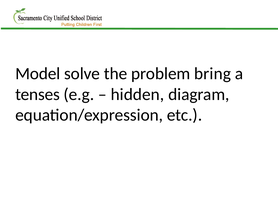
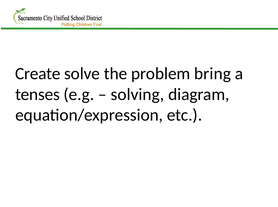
Model: Model -> Create (38, 74)
hidden: hidden -> solving (137, 94)
